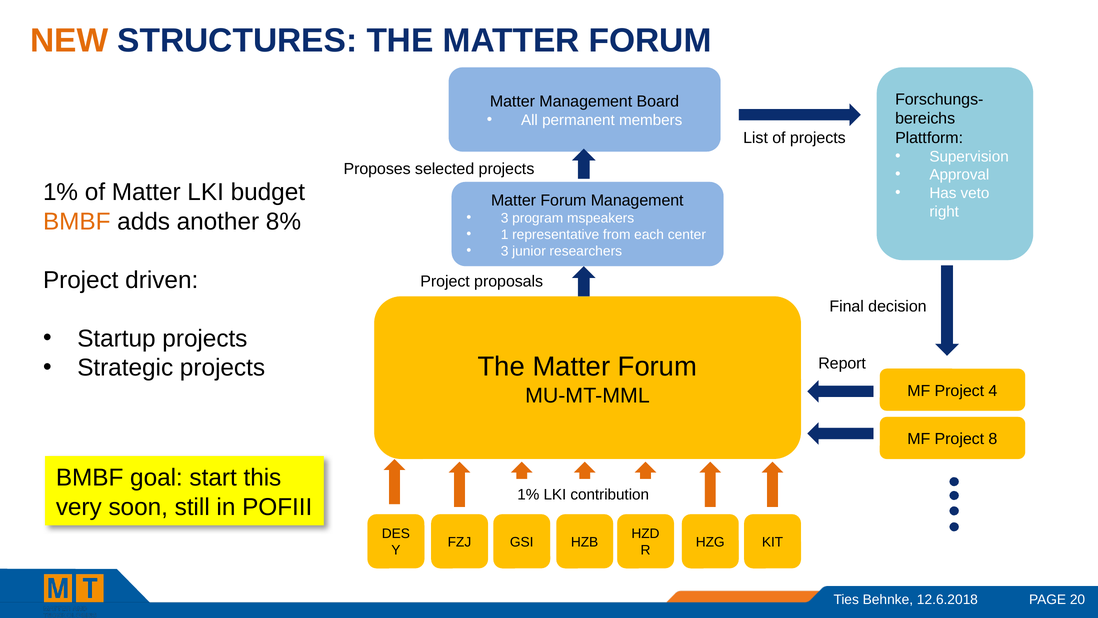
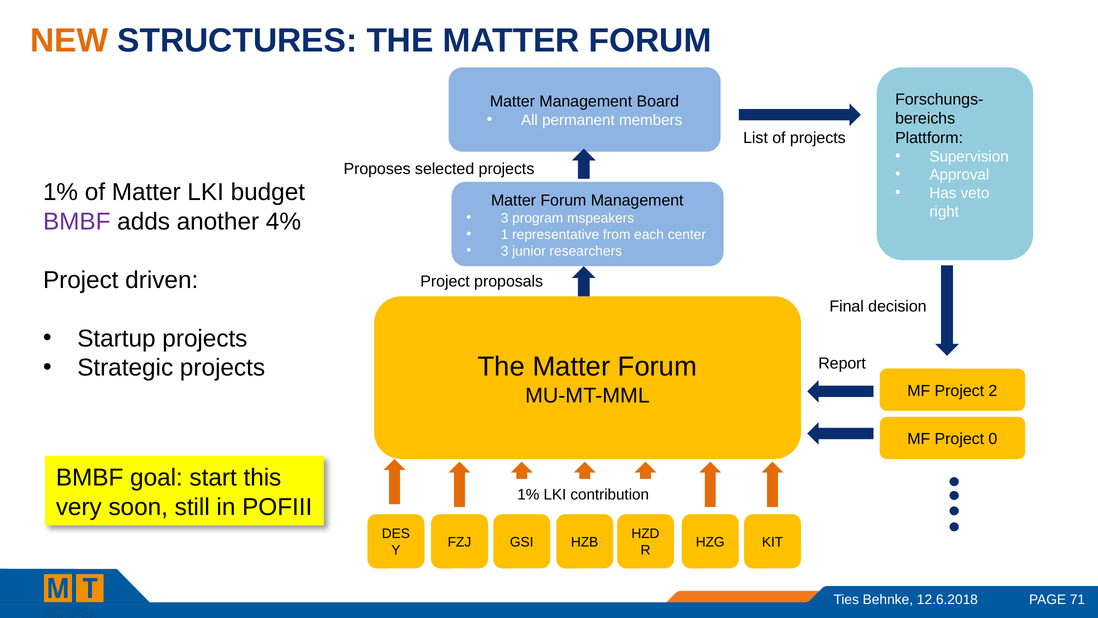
BMBF colour: orange -> purple (77, 221)
8%: 8% -> 4% (283, 221)
4: 4 -> 2 (993, 391)
8: 8 -> 0 (993, 439)
20: 20 -> 71 (1078, 599)
